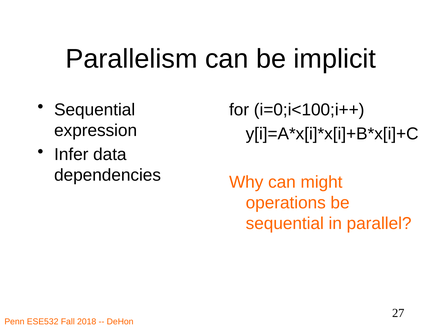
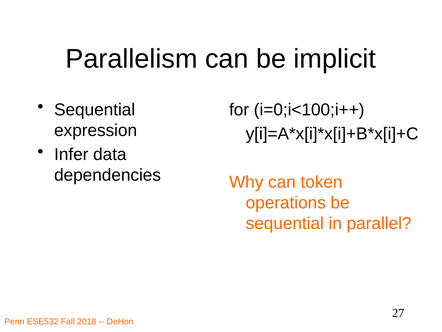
might: might -> token (322, 182)
